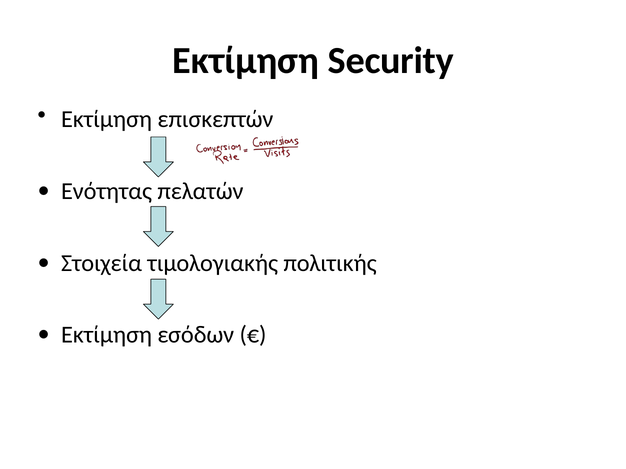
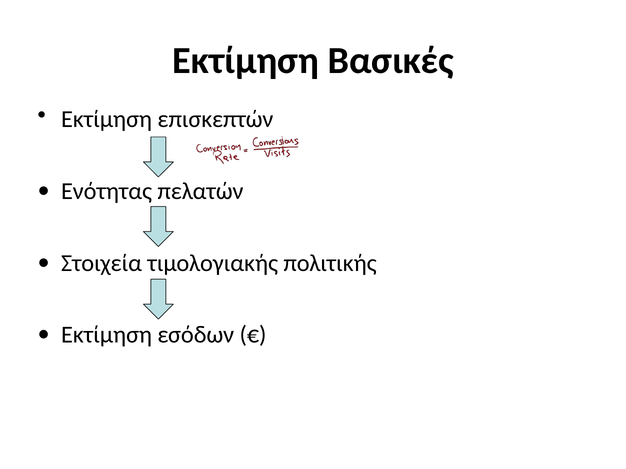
Security: Security -> Βασικές (391, 61)
